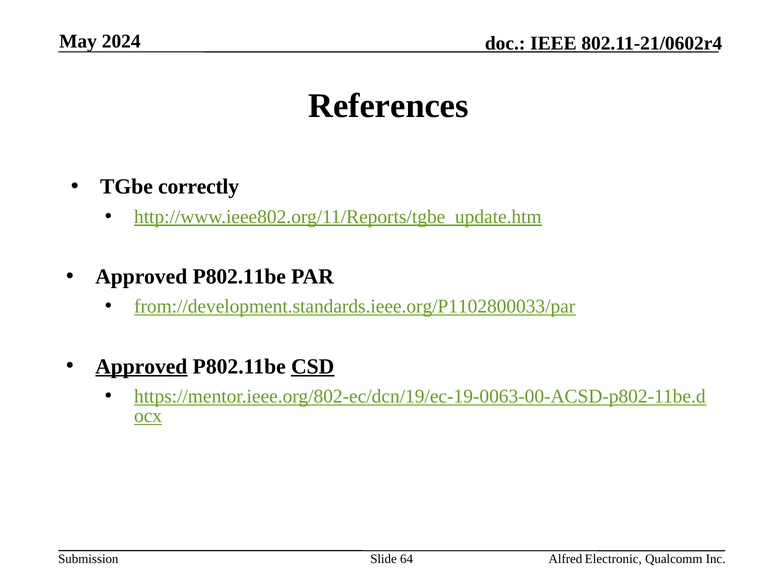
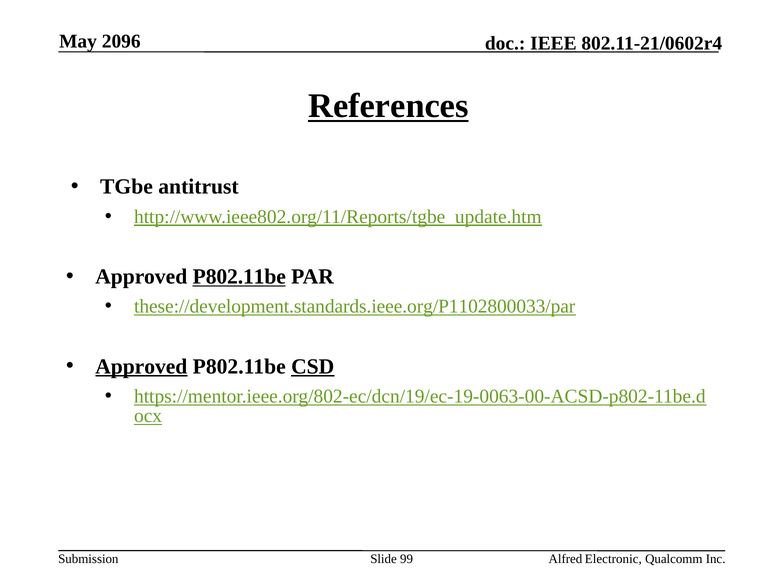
2024: 2024 -> 2096 (121, 41)
References underline: none -> present (388, 106)
correctly: correctly -> antitrust (198, 187)
P802.11be underline: none -> present (239, 277)
from://development.standards.ieee.org/P1102800033/par: from://development.standards.ieee.org/P1102800033/par -> these://development.standards.ieee.org/P1102800033/par (355, 306)
64: 64 -> 99 (407, 559)
